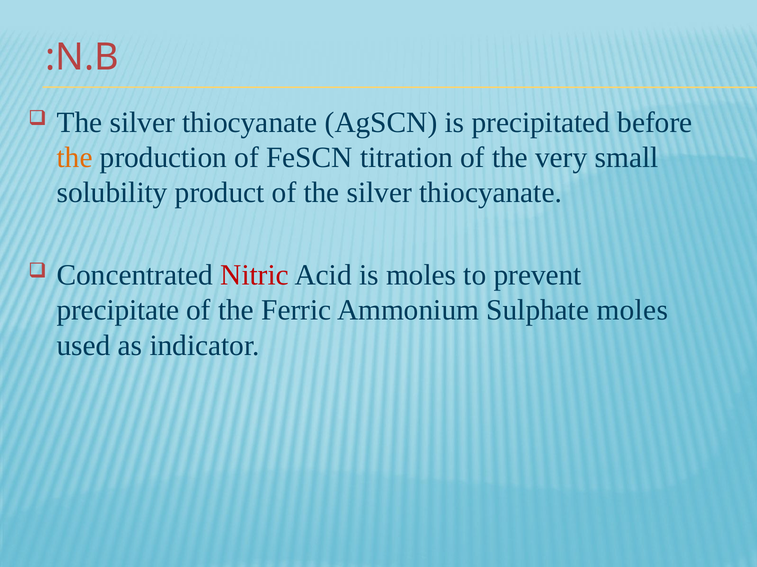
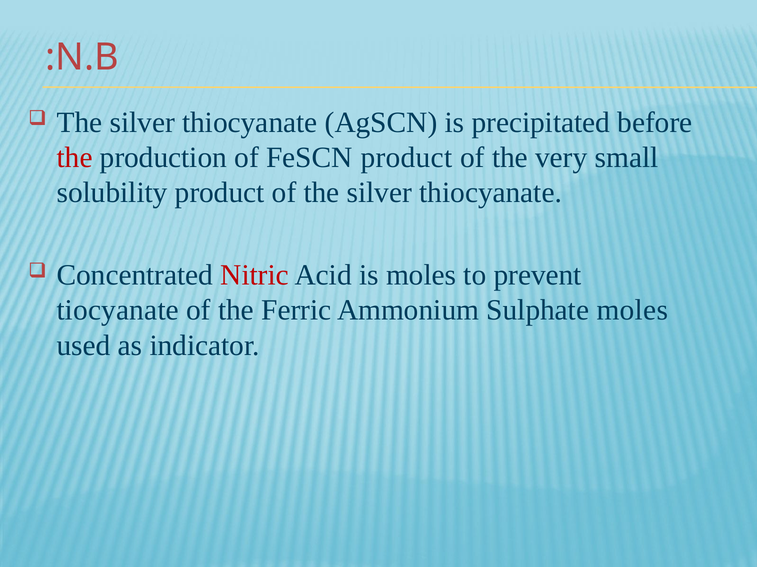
the colour: orange -> red (75, 158)
FeSCN titration: titration -> product (406, 158)
precipitate: precipitate -> tiocyanate (118, 311)
